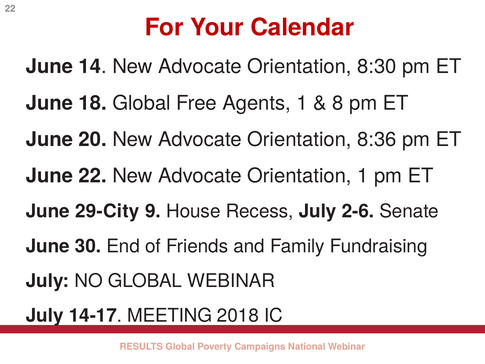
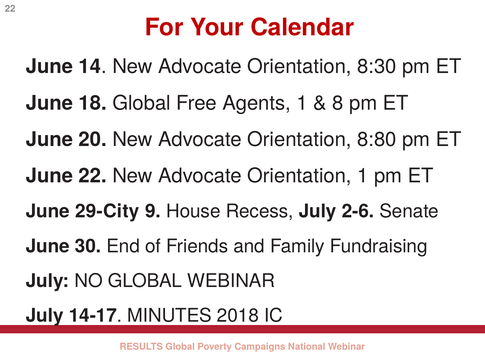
8:36: 8:36 -> 8:80 (377, 139)
MEETING: MEETING -> MINUTES (170, 315)
